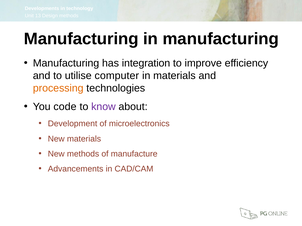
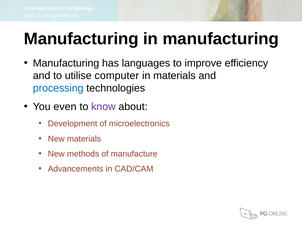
integration: integration -> languages (146, 63)
processing colour: orange -> blue (58, 88)
code: code -> even (65, 107)
